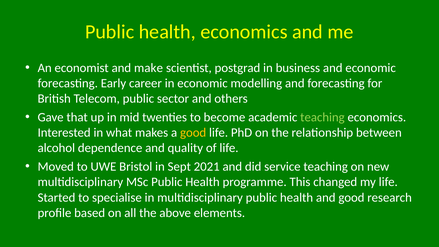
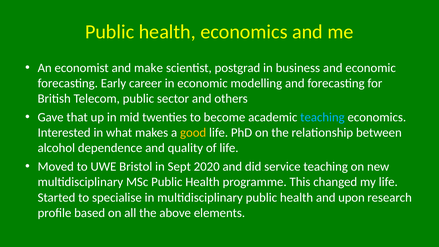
teaching colour: light green -> light blue (322, 117)
2021: 2021 -> 2020 (207, 167)
and good: good -> upon (351, 197)
